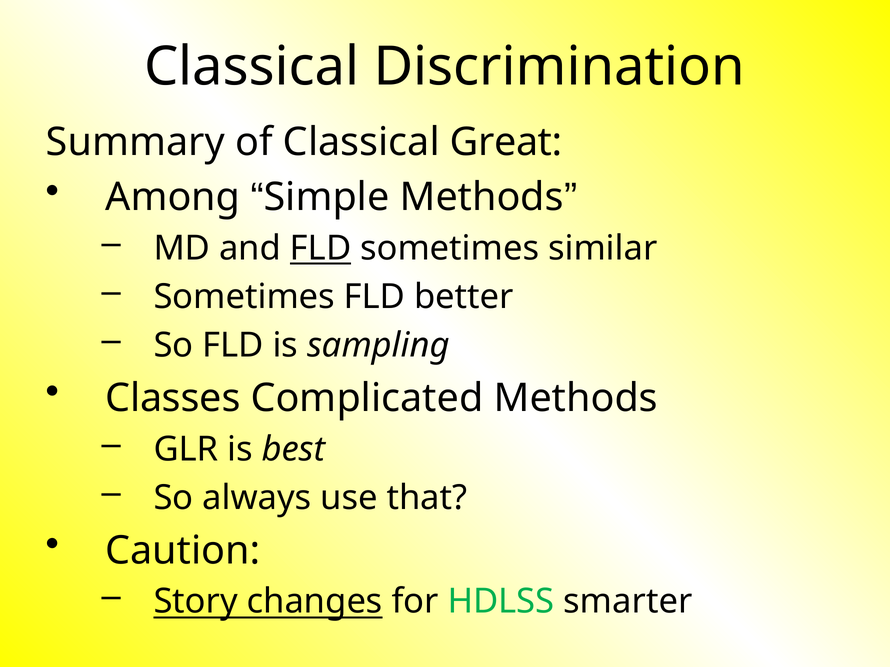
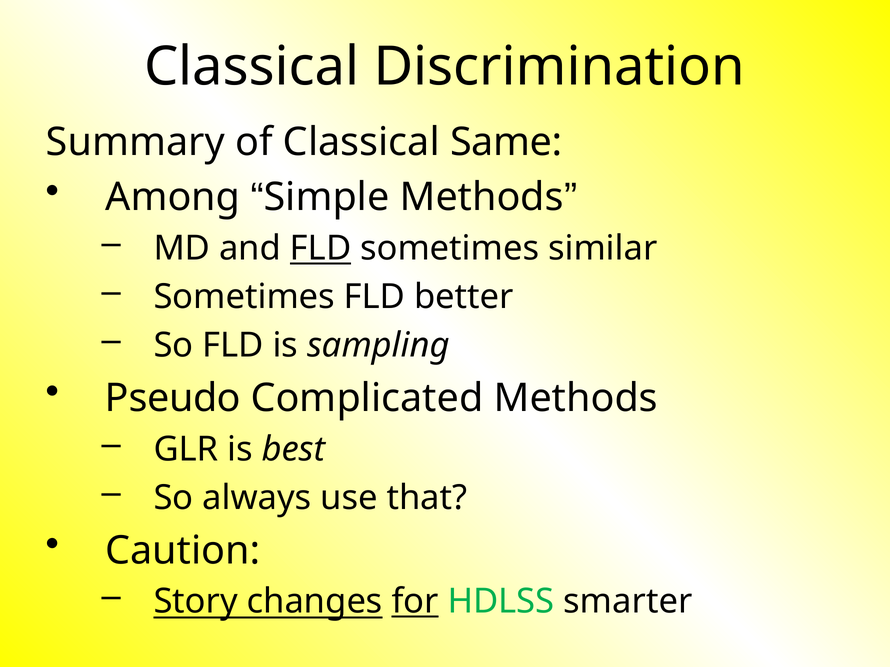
Great: Great -> Same (506, 142)
Classes: Classes -> Pseudo (173, 398)
for underline: none -> present (415, 602)
